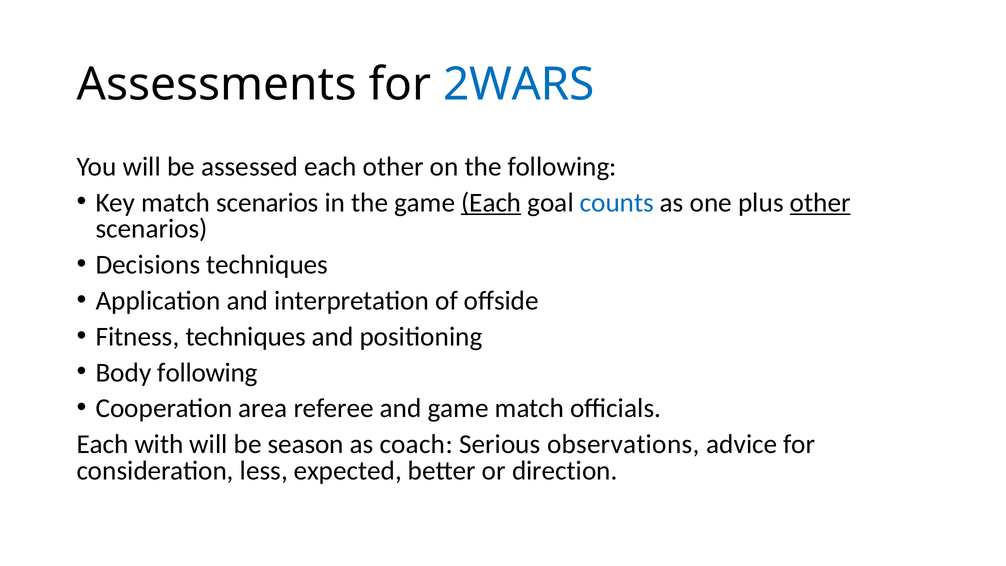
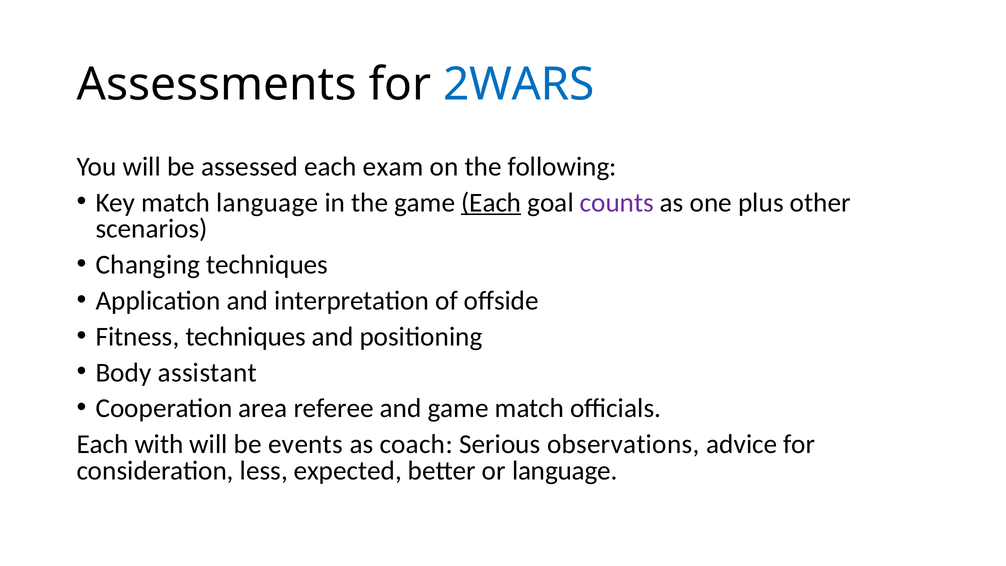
each other: other -> exam (393, 167)
match scenarios: scenarios -> language (267, 202)
counts colour: blue -> purple (617, 202)
other underline: present -> none (820, 202)
Decisions: Decisions -> Changing (148, 265)
Body following: following -> assistant (207, 372)
season: season -> events (306, 444)
or direction: direction -> language (565, 471)
